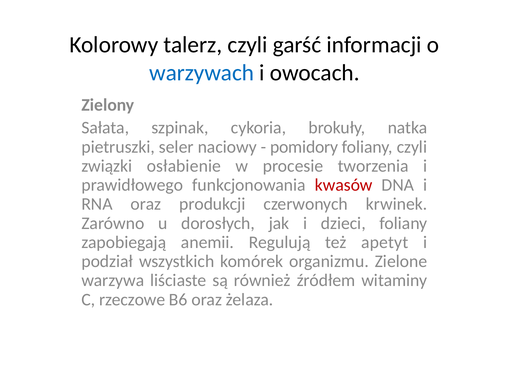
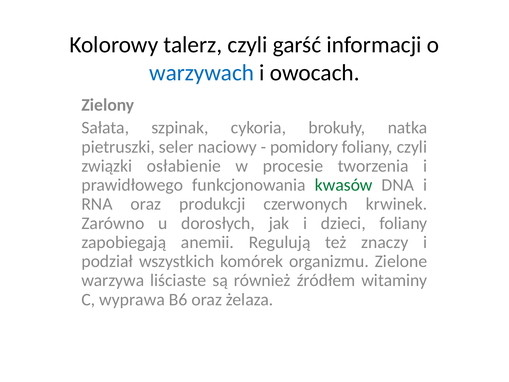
kwasów colour: red -> green (344, 185)
apetyt: apetyt -> znaczy (385, 242)
rzeczowe: rzeczowe -> wyprawa (132, 299)
